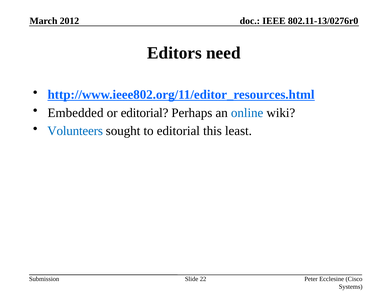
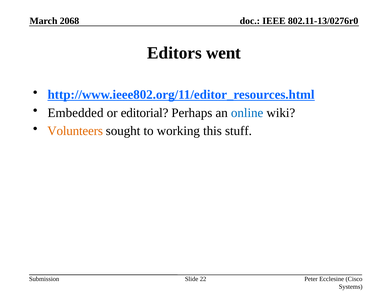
2012: 2012 -> 2068 (69, 21)
need: need -> went (223, 53)
Volunteers colour: blue -> orange (75, 131)
to editorial: editorial -> working (178, 131)
least: least -> stuff (238, 131)
